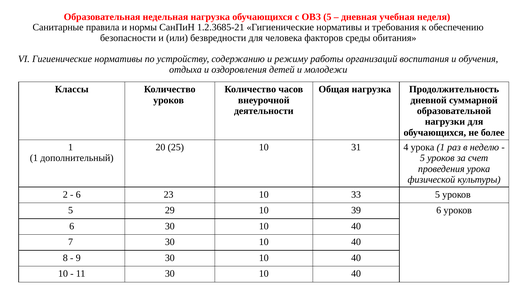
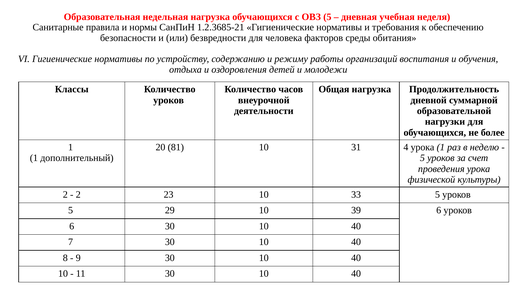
25: 25 -> 81 (176, 147)
6: 6 -> 2 (78, 194)
